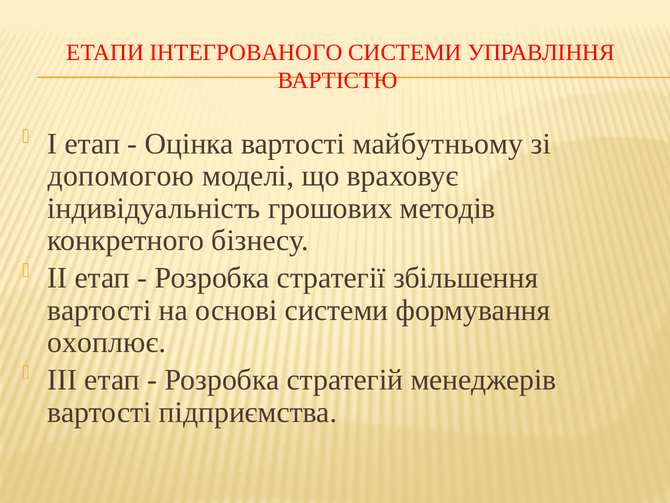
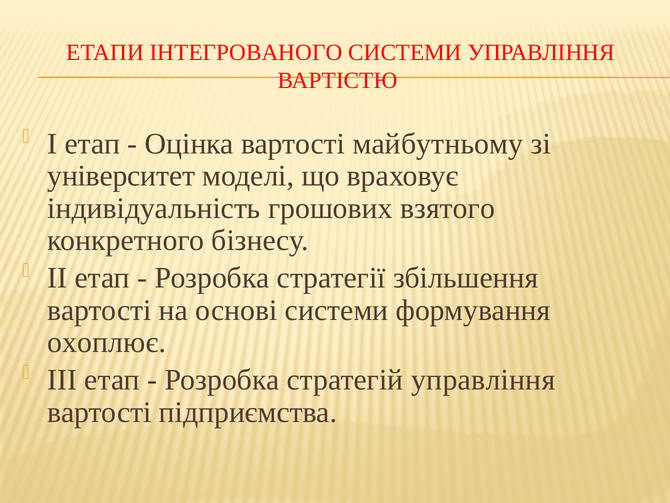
допомогою: допомогою -> університет (121, 176)
методів: методів -> взятого (448, 208)
стратегій менеджерів: менеджерів -> управління (483, 380)
